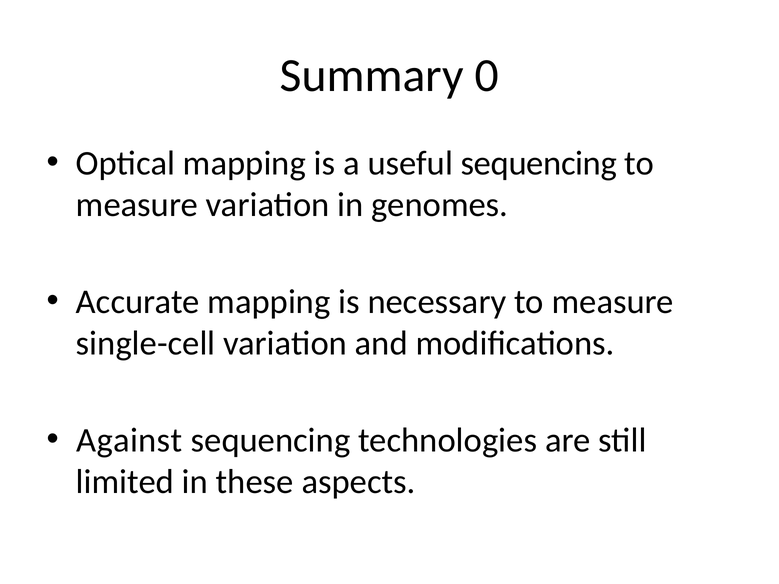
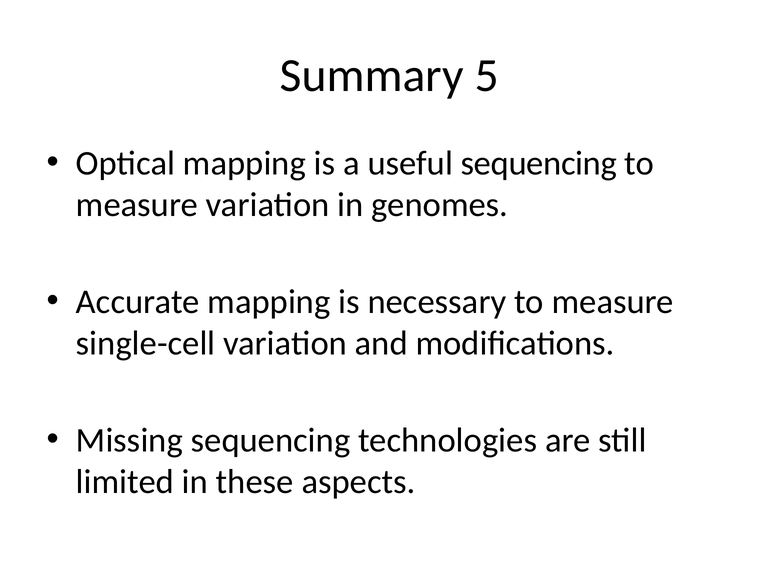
0: 0 -> 5 (487, 75)
Against: Against -> Missing (129, 440)
